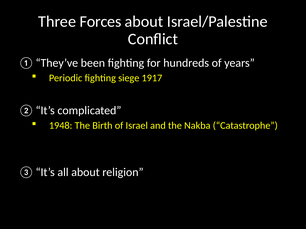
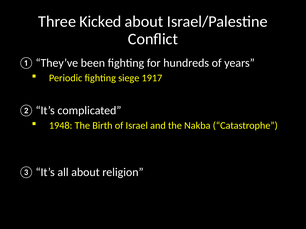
Forces: Forces -> Kicked (100, 22)
